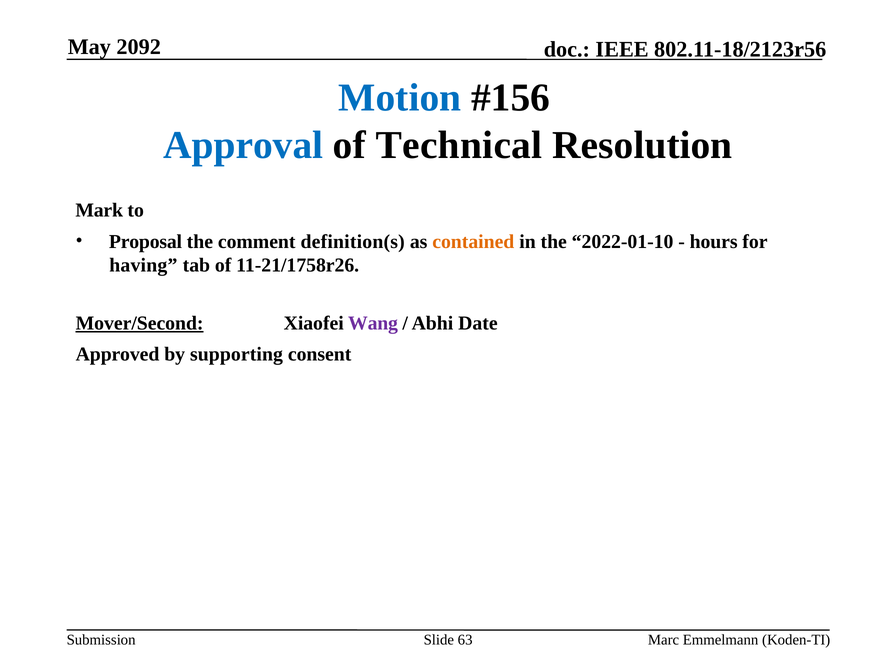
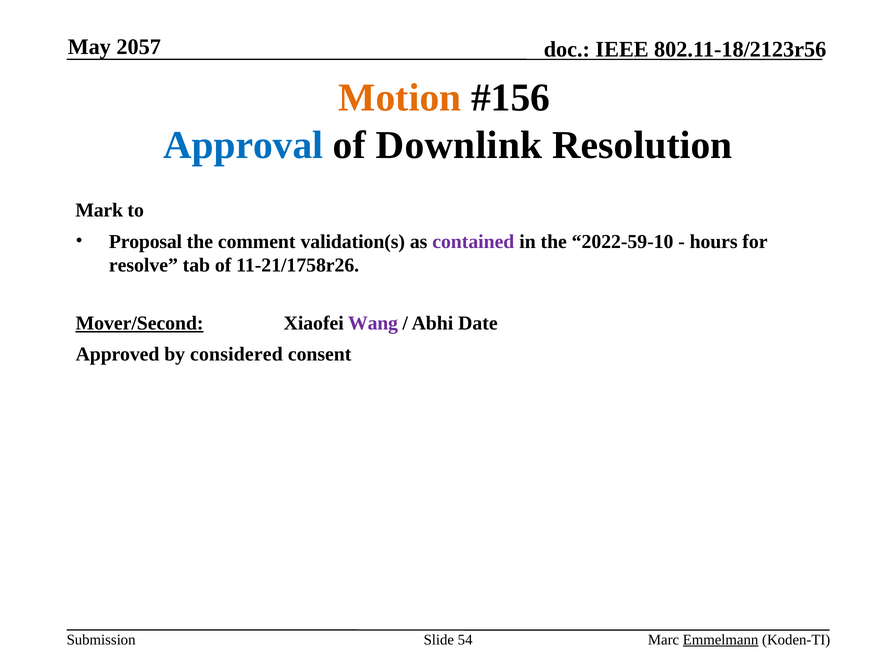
2092: 2092 -> 2057 (139, 47)
Motion colour: blue -> orange (400, 97)
Technical: Technical -> Downlink (459, 145)
definition(s: definition(s -> validation(s (353, 241)
contained colour: orange -> purple (473, 241)
2022-01-10: 2022-01-10 -> 2022-59-10 (623, 241)
having: having -> resolve (143, 265)
supporting: supporting -> considered (236, 354)
63: 63 -> 54 (465, 639)
Emmelmann underline: none -> present (721, 639)
